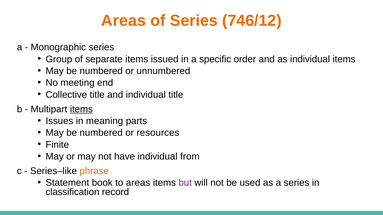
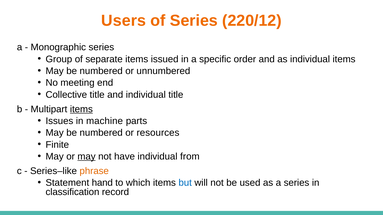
Areas: Areas -> Users (124, 21)
746/12: 746/12 -> 220/12 (252, 21)
meaning: meaning -> machine (105, 121)
may underline: none -> present (87, 157)
book: book -> hand (102, 183)
to areas: areas -> which (138, 183)
but colour: purple -> blue (185, 183)
